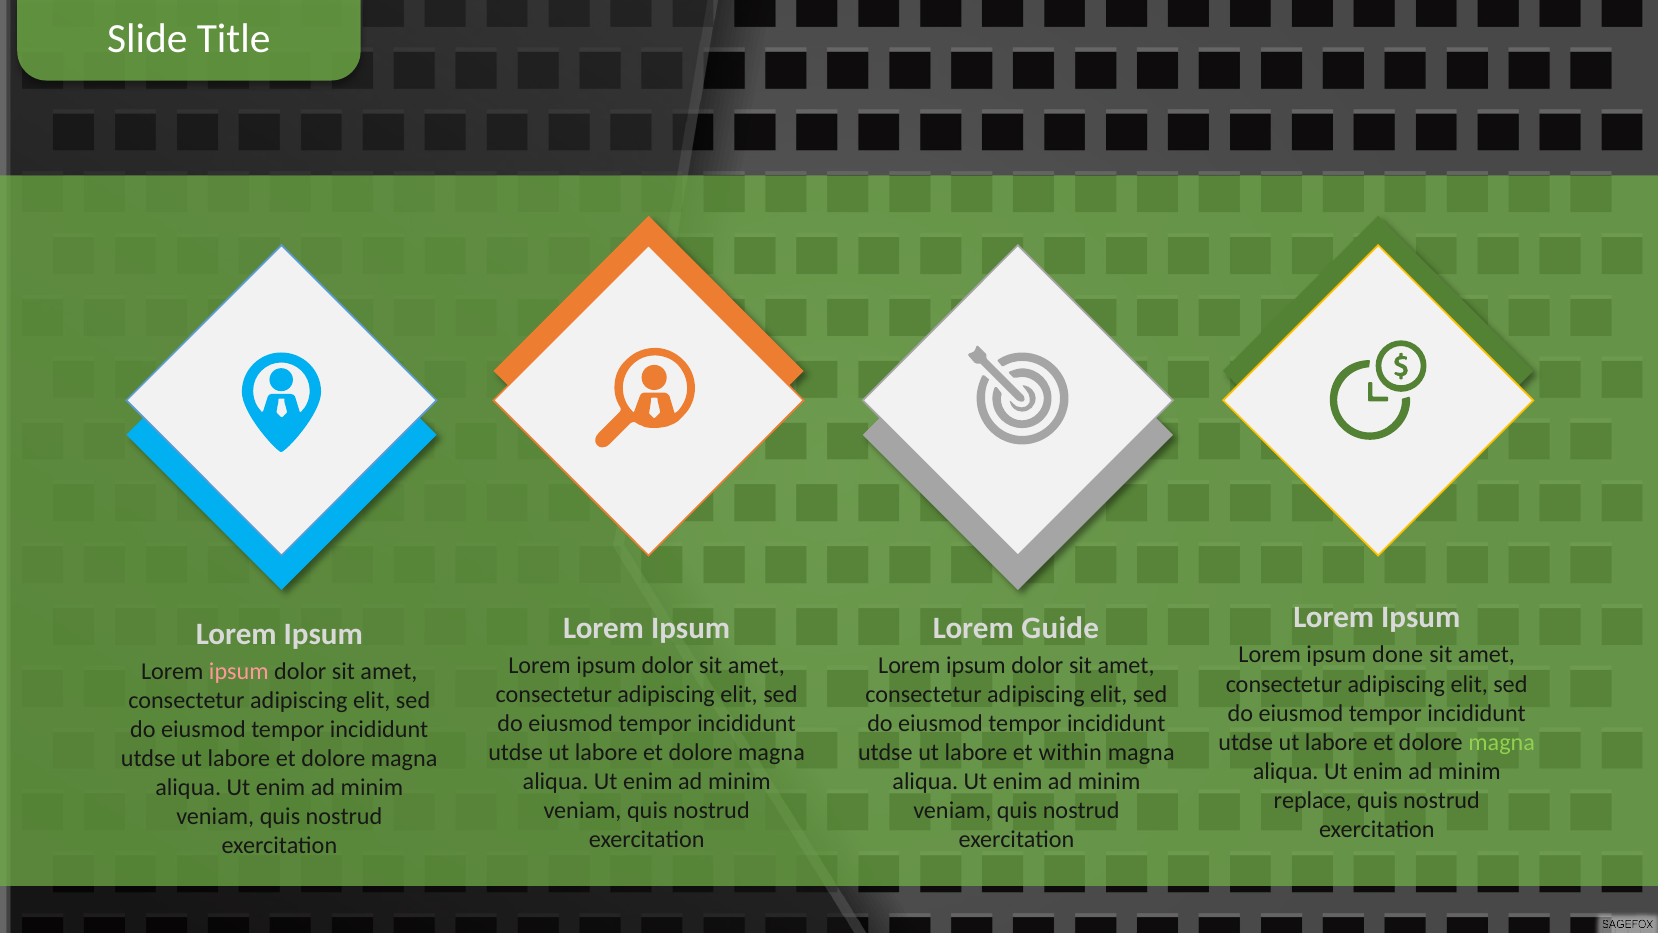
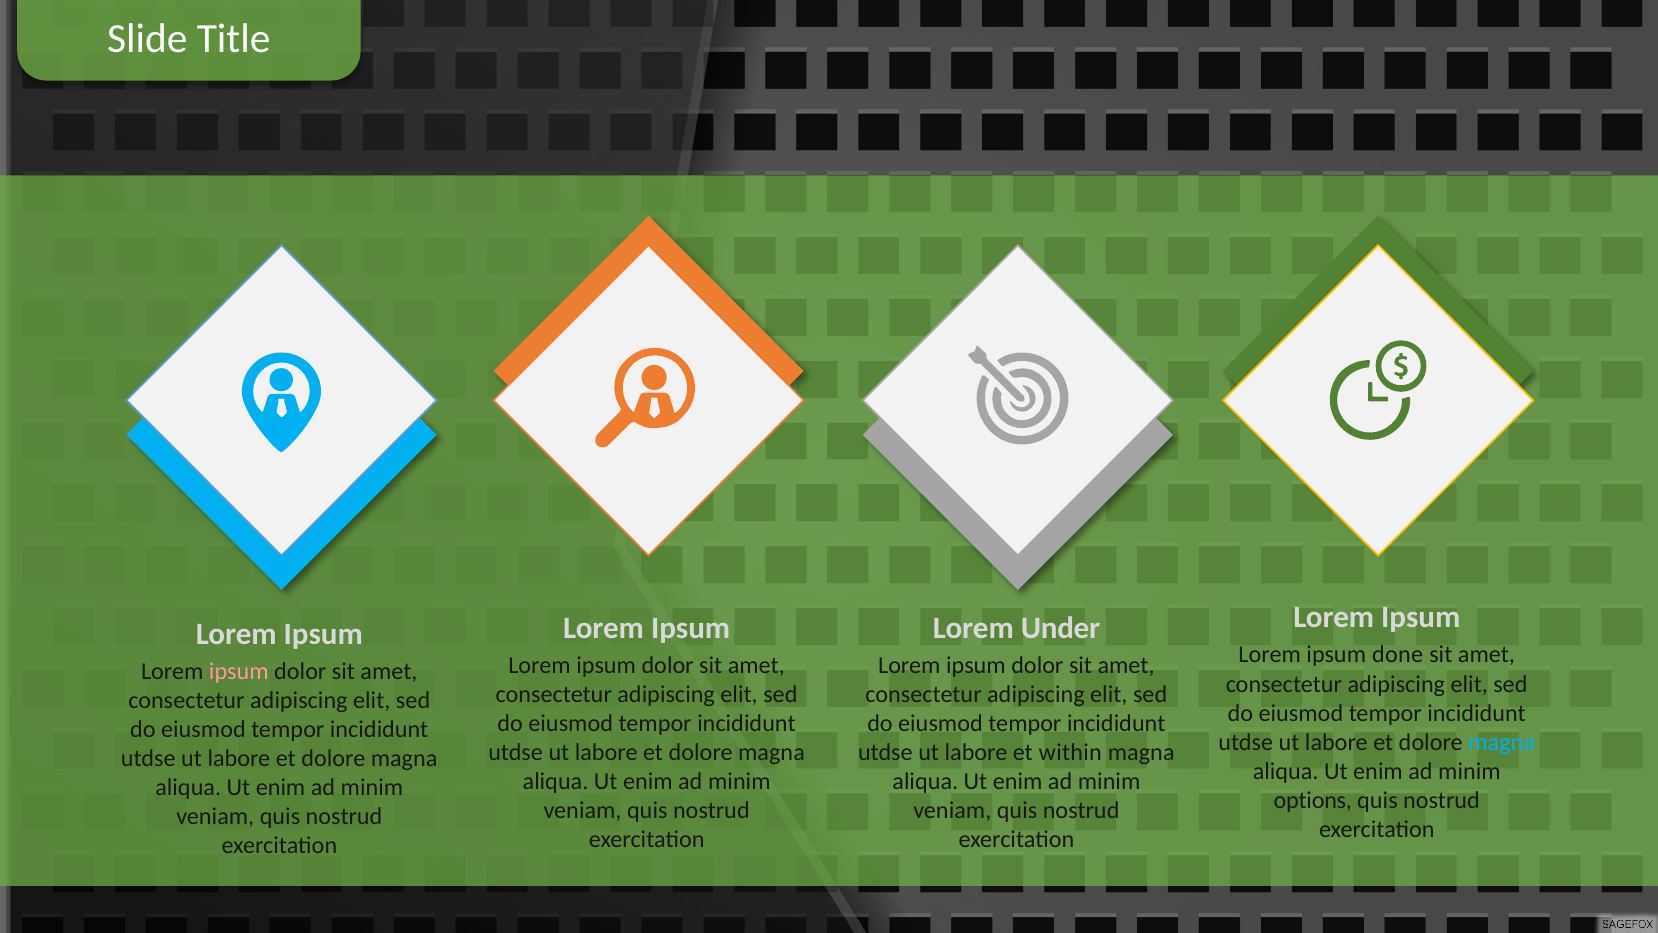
Guide: Guide -> Under (1060, 628)
magna colour: light green -> light blue (1502, 742)
replace: replace -> options (1313, 800)
